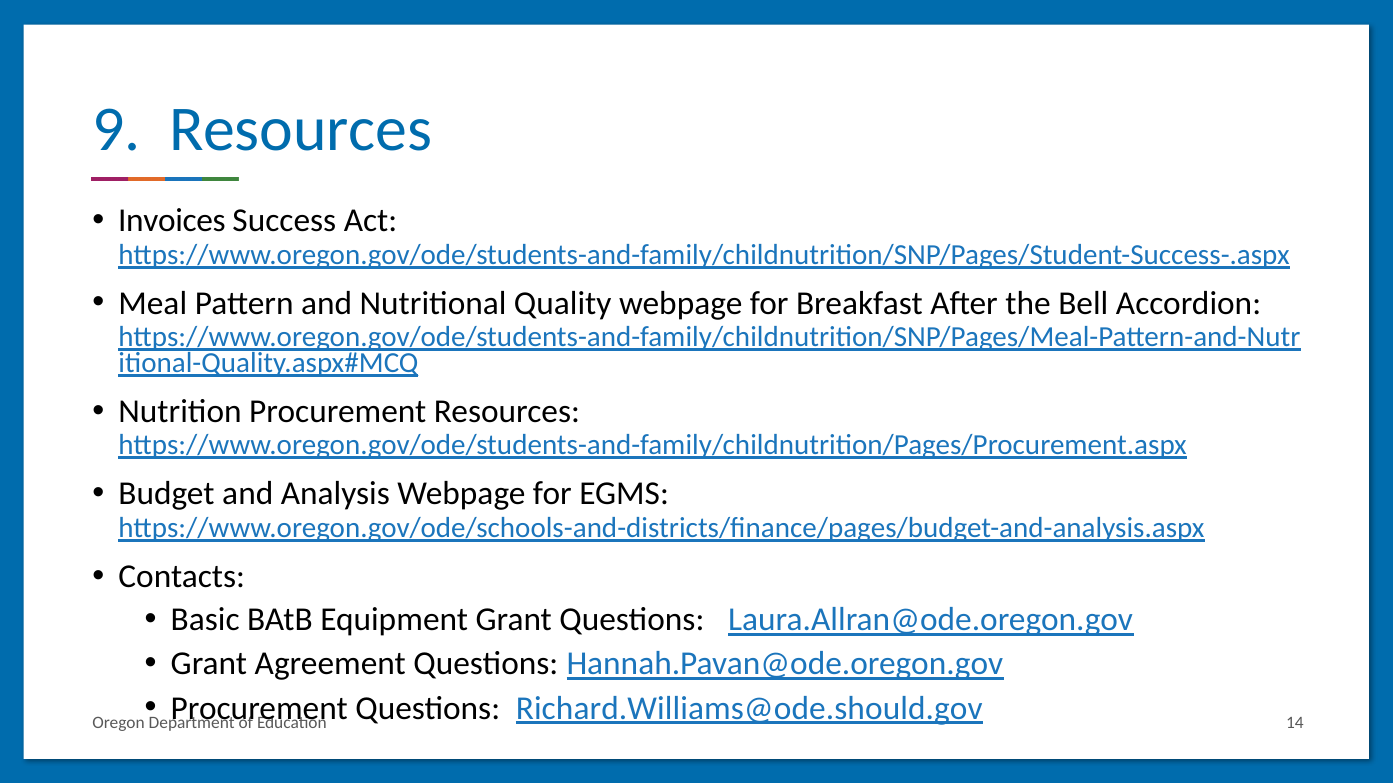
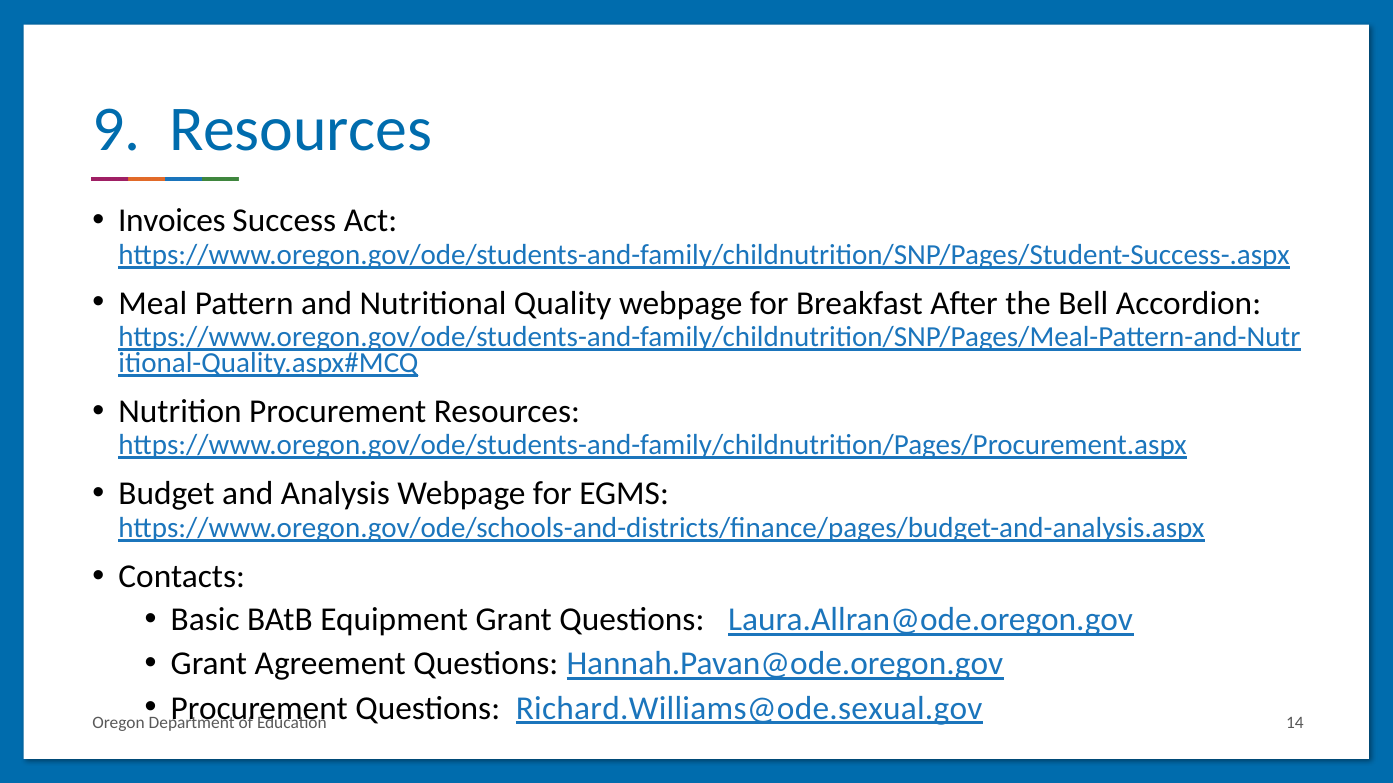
Richard.Williams@ode.should.gov: Richard.Williams@ode.should.gov -> Richard.Williams@ode.sexual.gov (749, 709)
